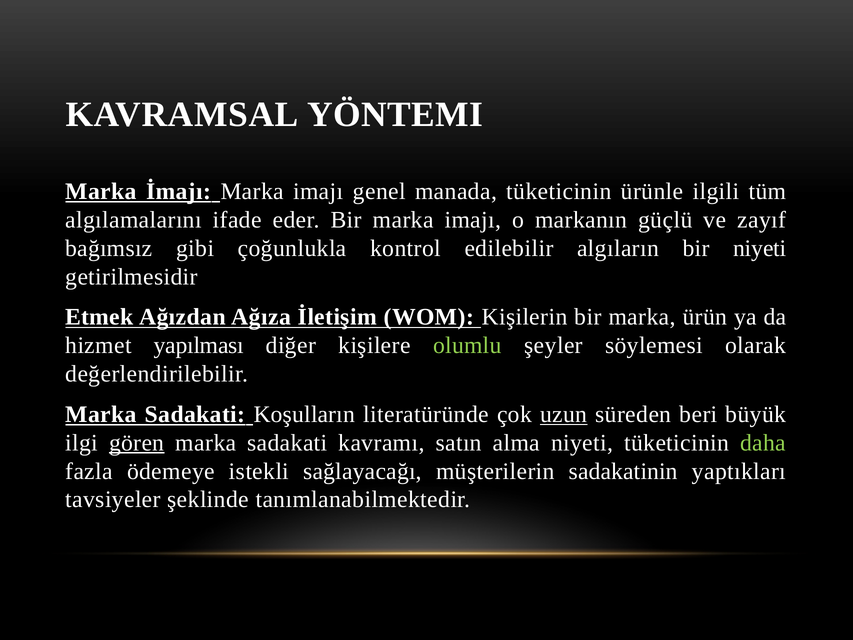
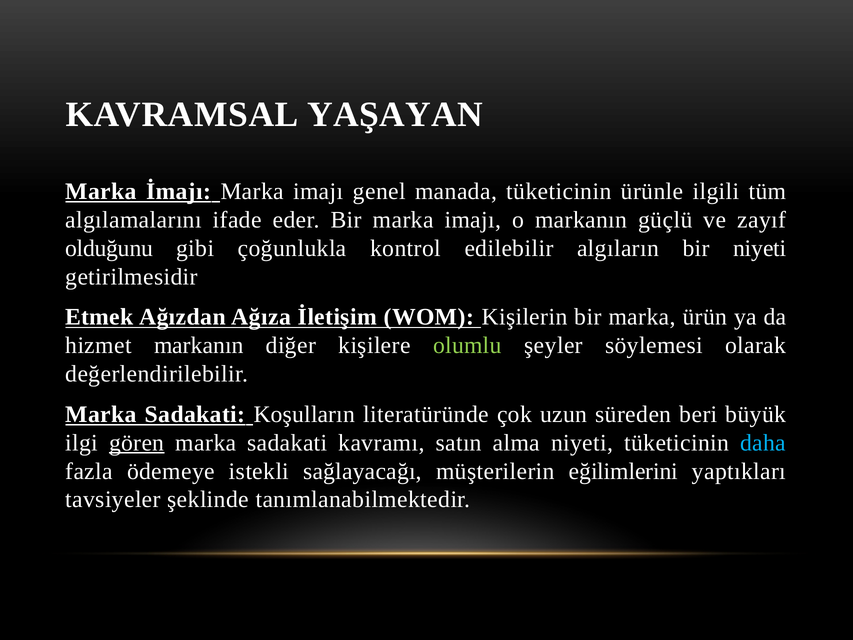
YÖNTEMI: YÖNTEMI -> YAŞAYAN (395, 115)
bağımsız: bağımsız -> olduğunu (109, 248)
hizmet yapılması: yapılması -> markanın (199, 345)
uzun underline: present -> none (564, 414)
daha colour: light green -> light blue (763, 443)
sadakatinin: sadakatinin -> eğilimlerini (623, 471)
